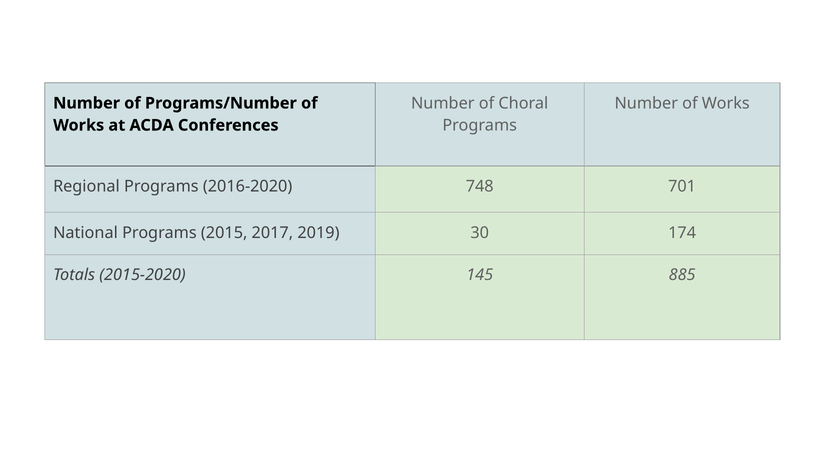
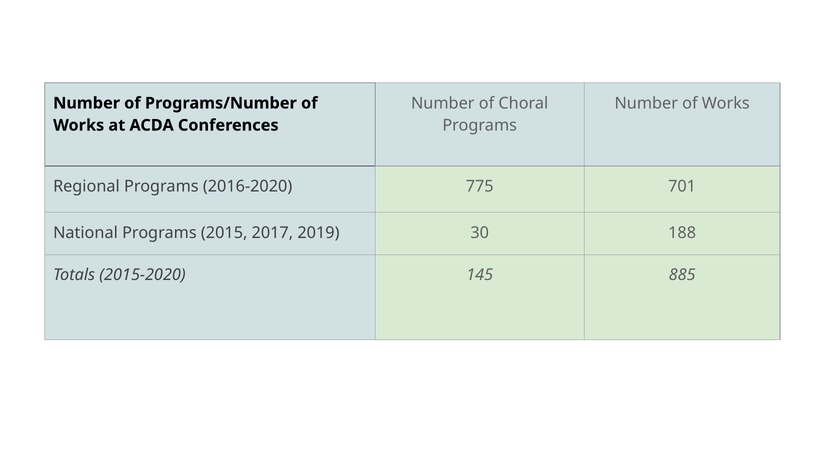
748: 748 -> 775 (480, 186)
174: 174 -> 188 (682, 233)
